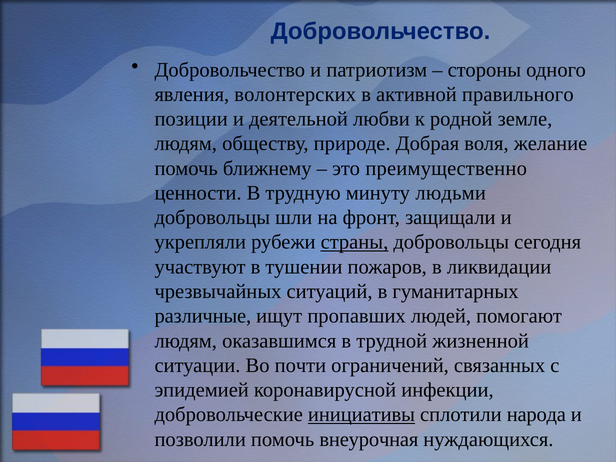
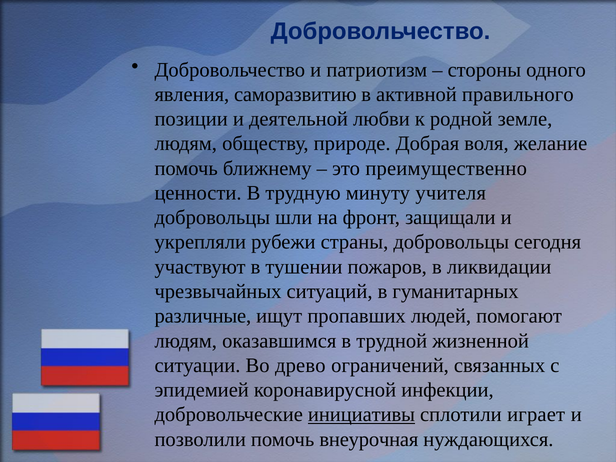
волонтерских: волонтерских -> саморазвитию (295, 94)
людьми: людьми -> учителя (451, 193)
страны underline: present -> none (355, 242)
почти: почти -> древо (300, 365)
народа: народа -> играет (536, 415)
